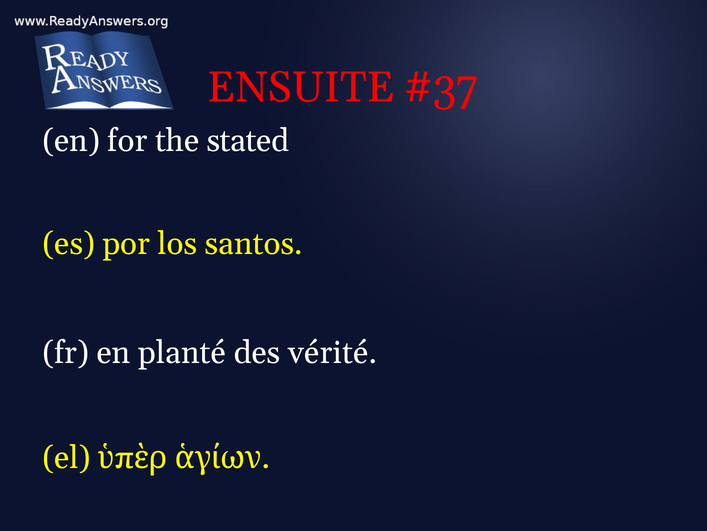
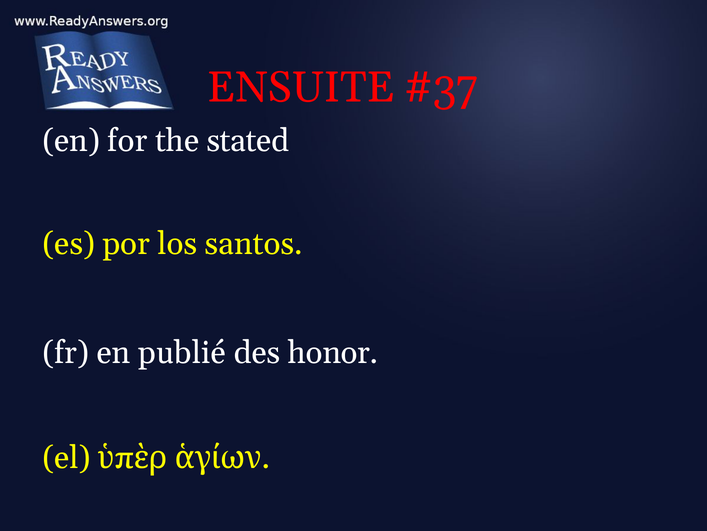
planté: planté -> publié (182, 352)
vérité: vérité -> honor (333, 352)
